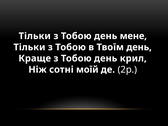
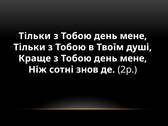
Твоїм день: день -> душі (139, 47)
крил: крил -> мене (133, 58)
моїй: моїй -> знов (87, 70)
